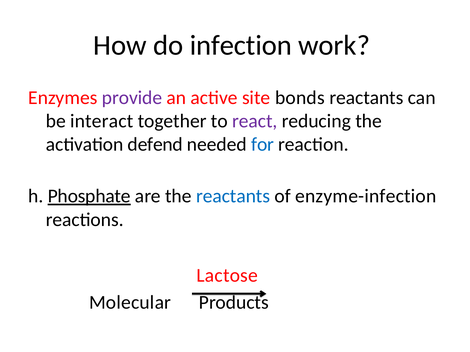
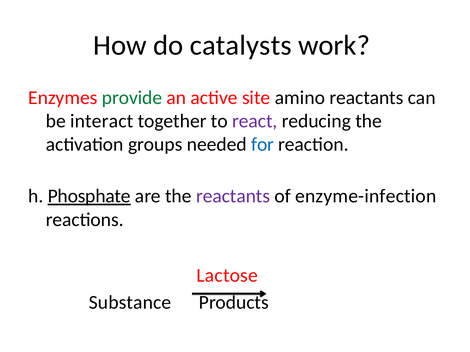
infection: infection -> catalysts (241, 45)
provide colour: purple -> green (132, 98)
bonds: bonds -> amino (300, 98)
defend: defend -> groups (155, 145)
reactants colour: blue -> purple (233, 196)
Molecular: Molecular -> Substance (130, 303)
